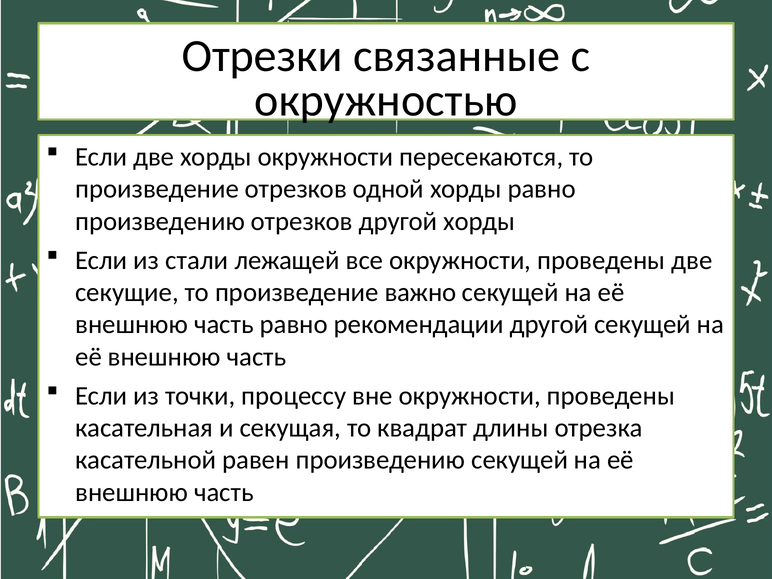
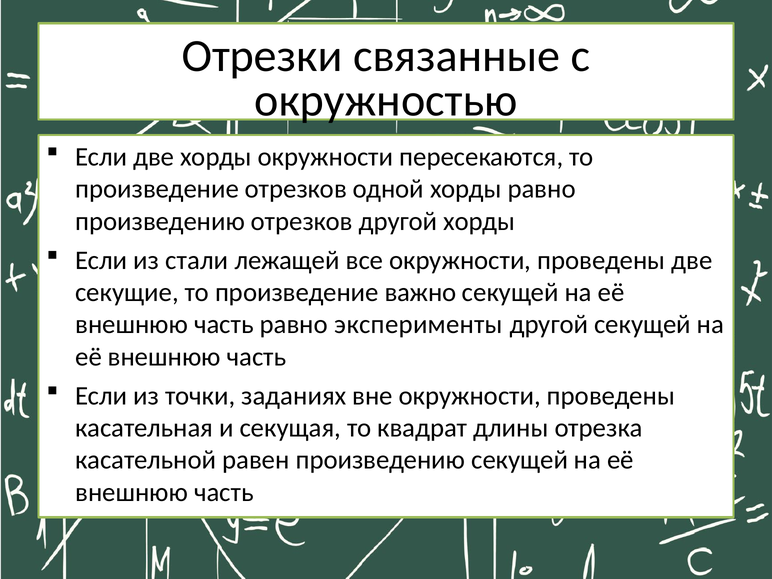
рекомендации: рекомендации -> эксперименты (419, 325)
процессу: процессу -> заданиях (294, 396)
